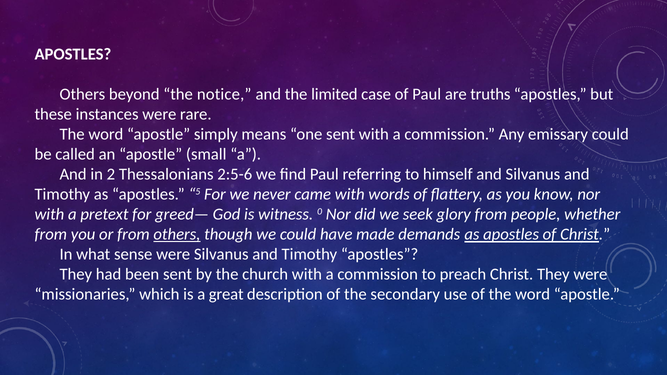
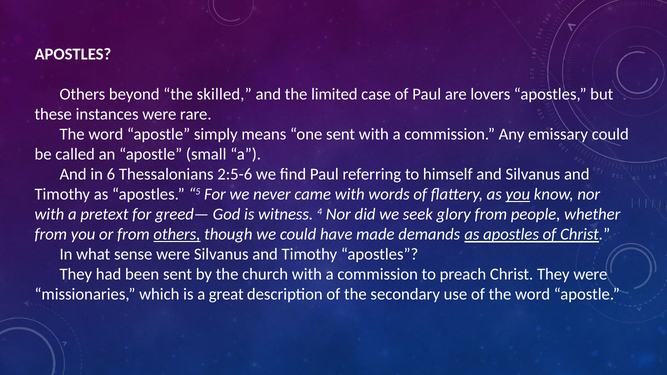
notice: notice -> skilled (224, 95)
truths: truths -> lovers (490, 95)
2: 2 -> 6 (111, 175)
you underline: none -> present (518, 195)
0: 0 -> 4 (320, 212)
